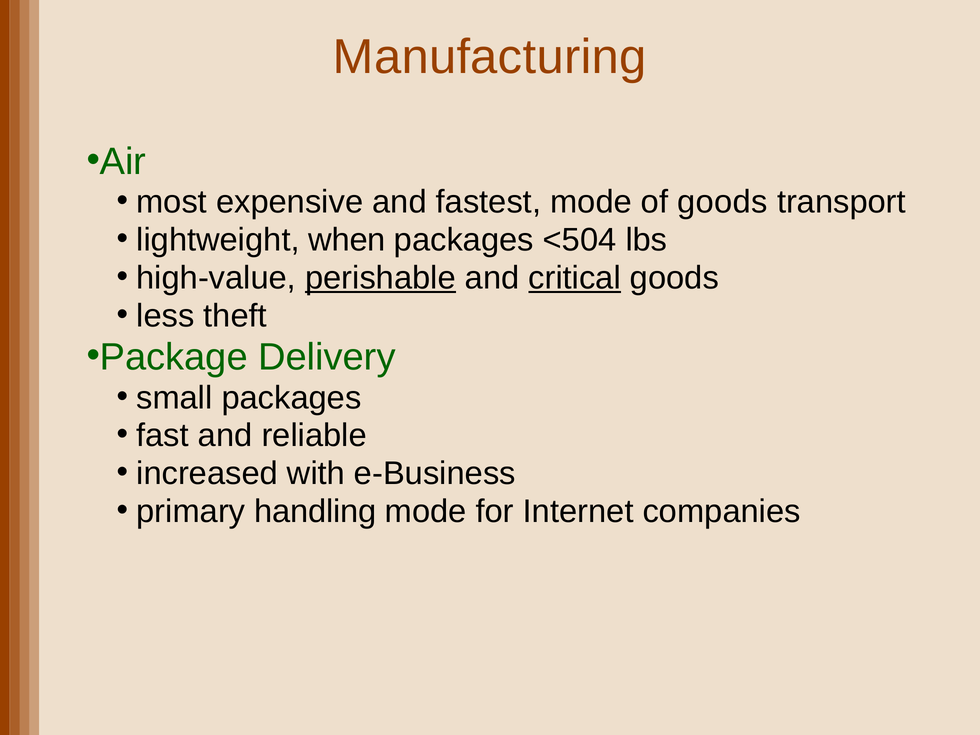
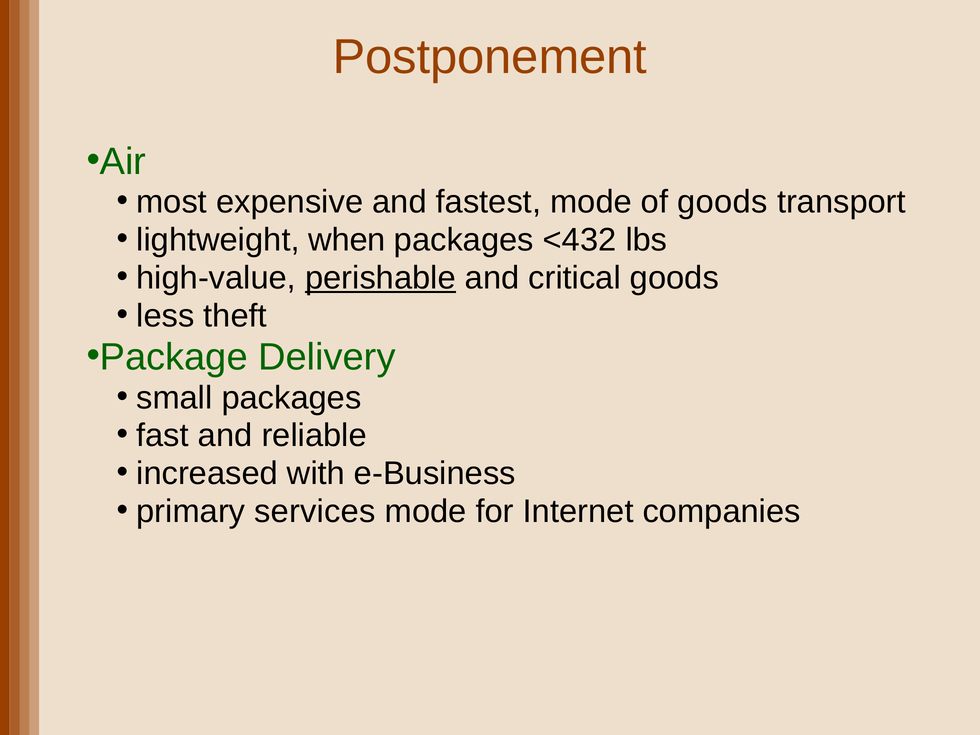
Manufacturing: Manufacturing -> Postponement (490, 57)
<504: <504 -> <432 (580, 240)
critical underline: present -> none (575, 278)
handling: handling -> services (315, 511)
